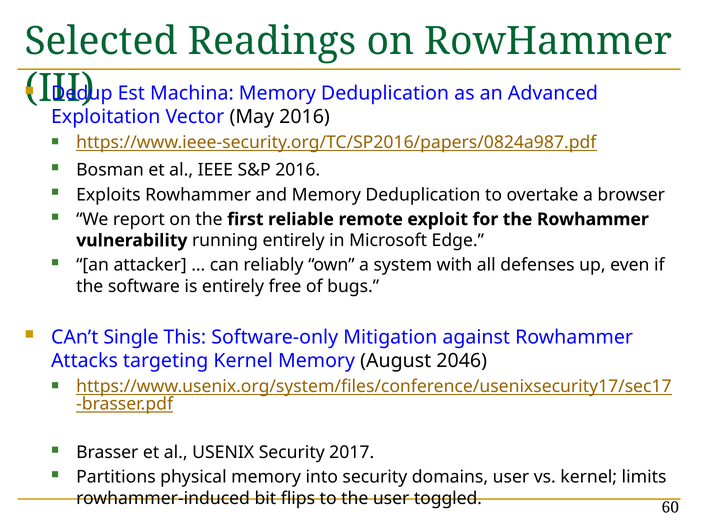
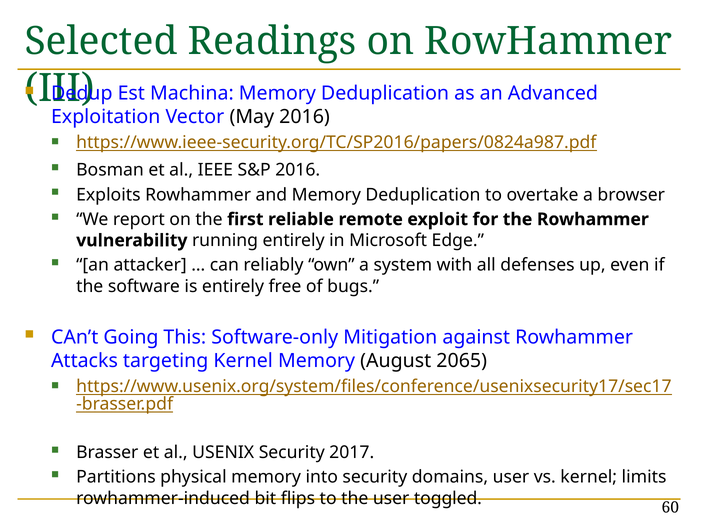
Single: Single -> Going (131, 337)
2046: 2046 -> 2065 (462, 361)
